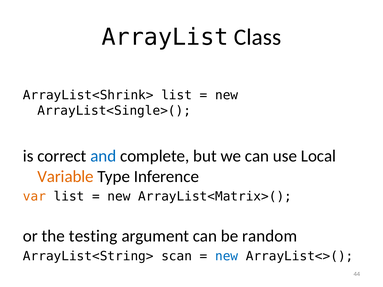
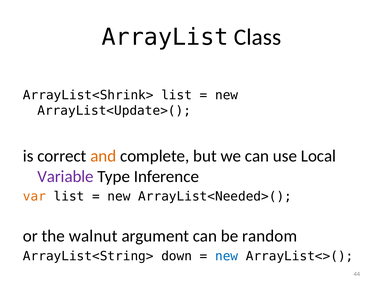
ArrayList<Single>(: ArrayList<Single>( -> ArrayList<Update>( (114, 111)
and colour: blue -> orange (103, 156)
Variable colour: orange -> purple (65, 177)
ArrayList<Matrix>(: ArrayList<Matrix>( -> ArrayList<Needed>( (215, 197)
testing: testing -> walnut (93, 236)
scan: scan -> down (177, 256)
